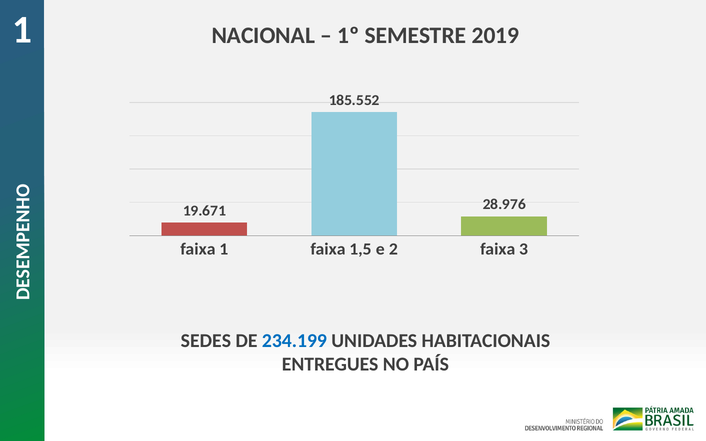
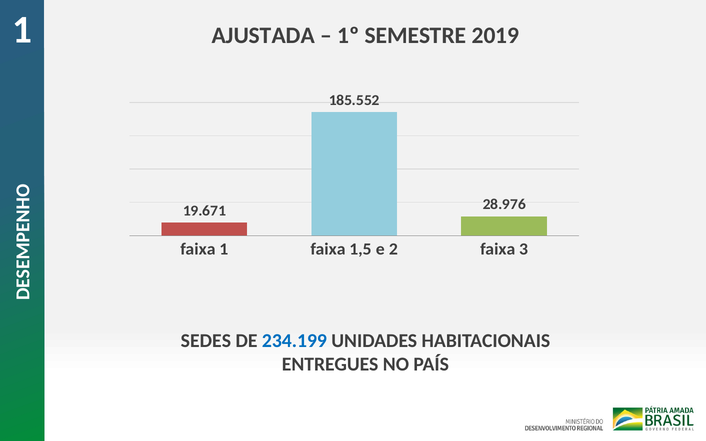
NACIONAL: NACIONAL -> AJUSTADA (263, 35)
